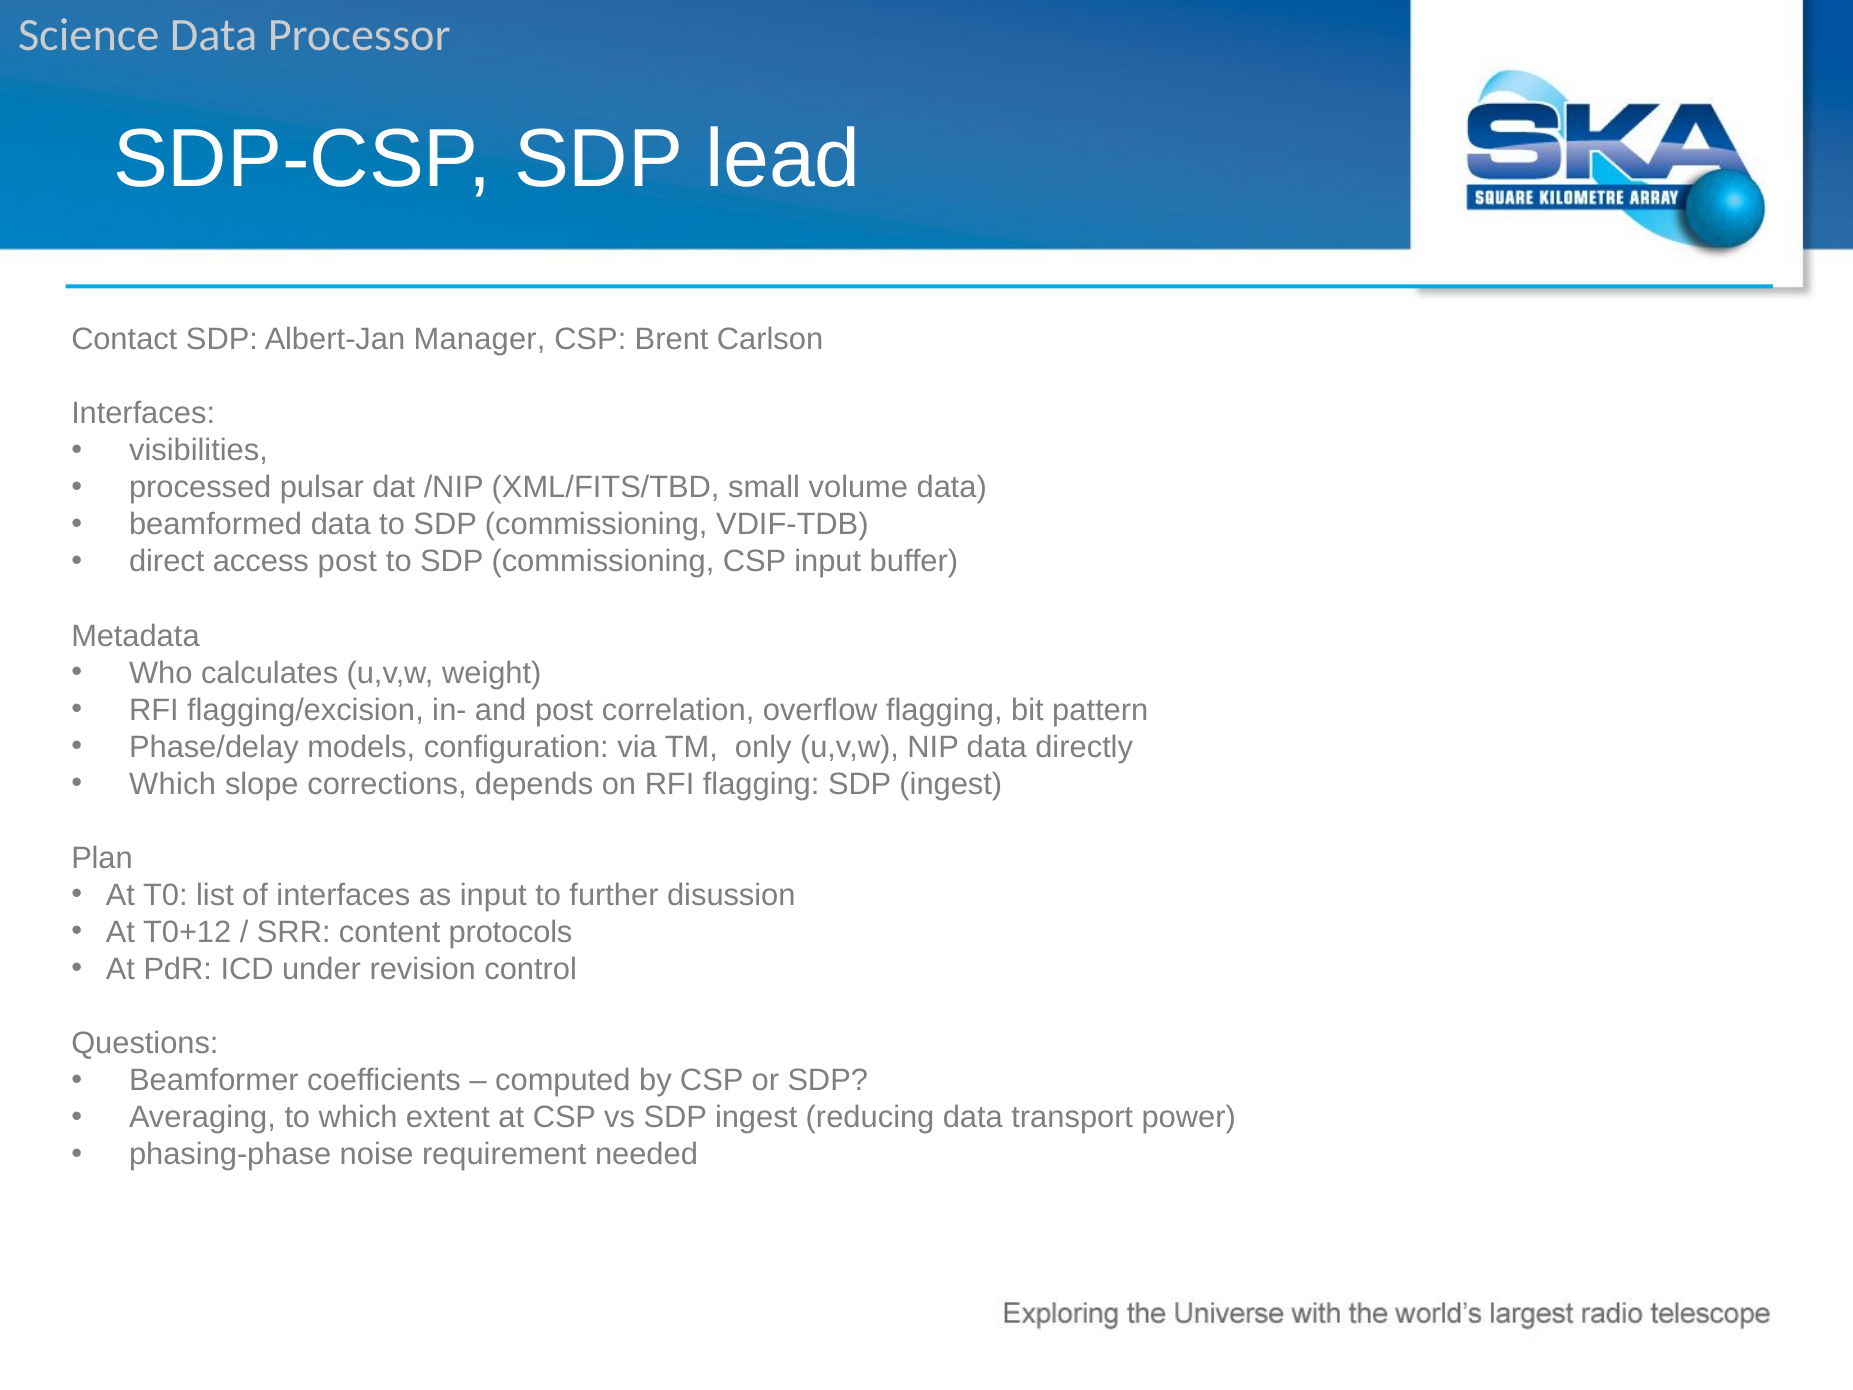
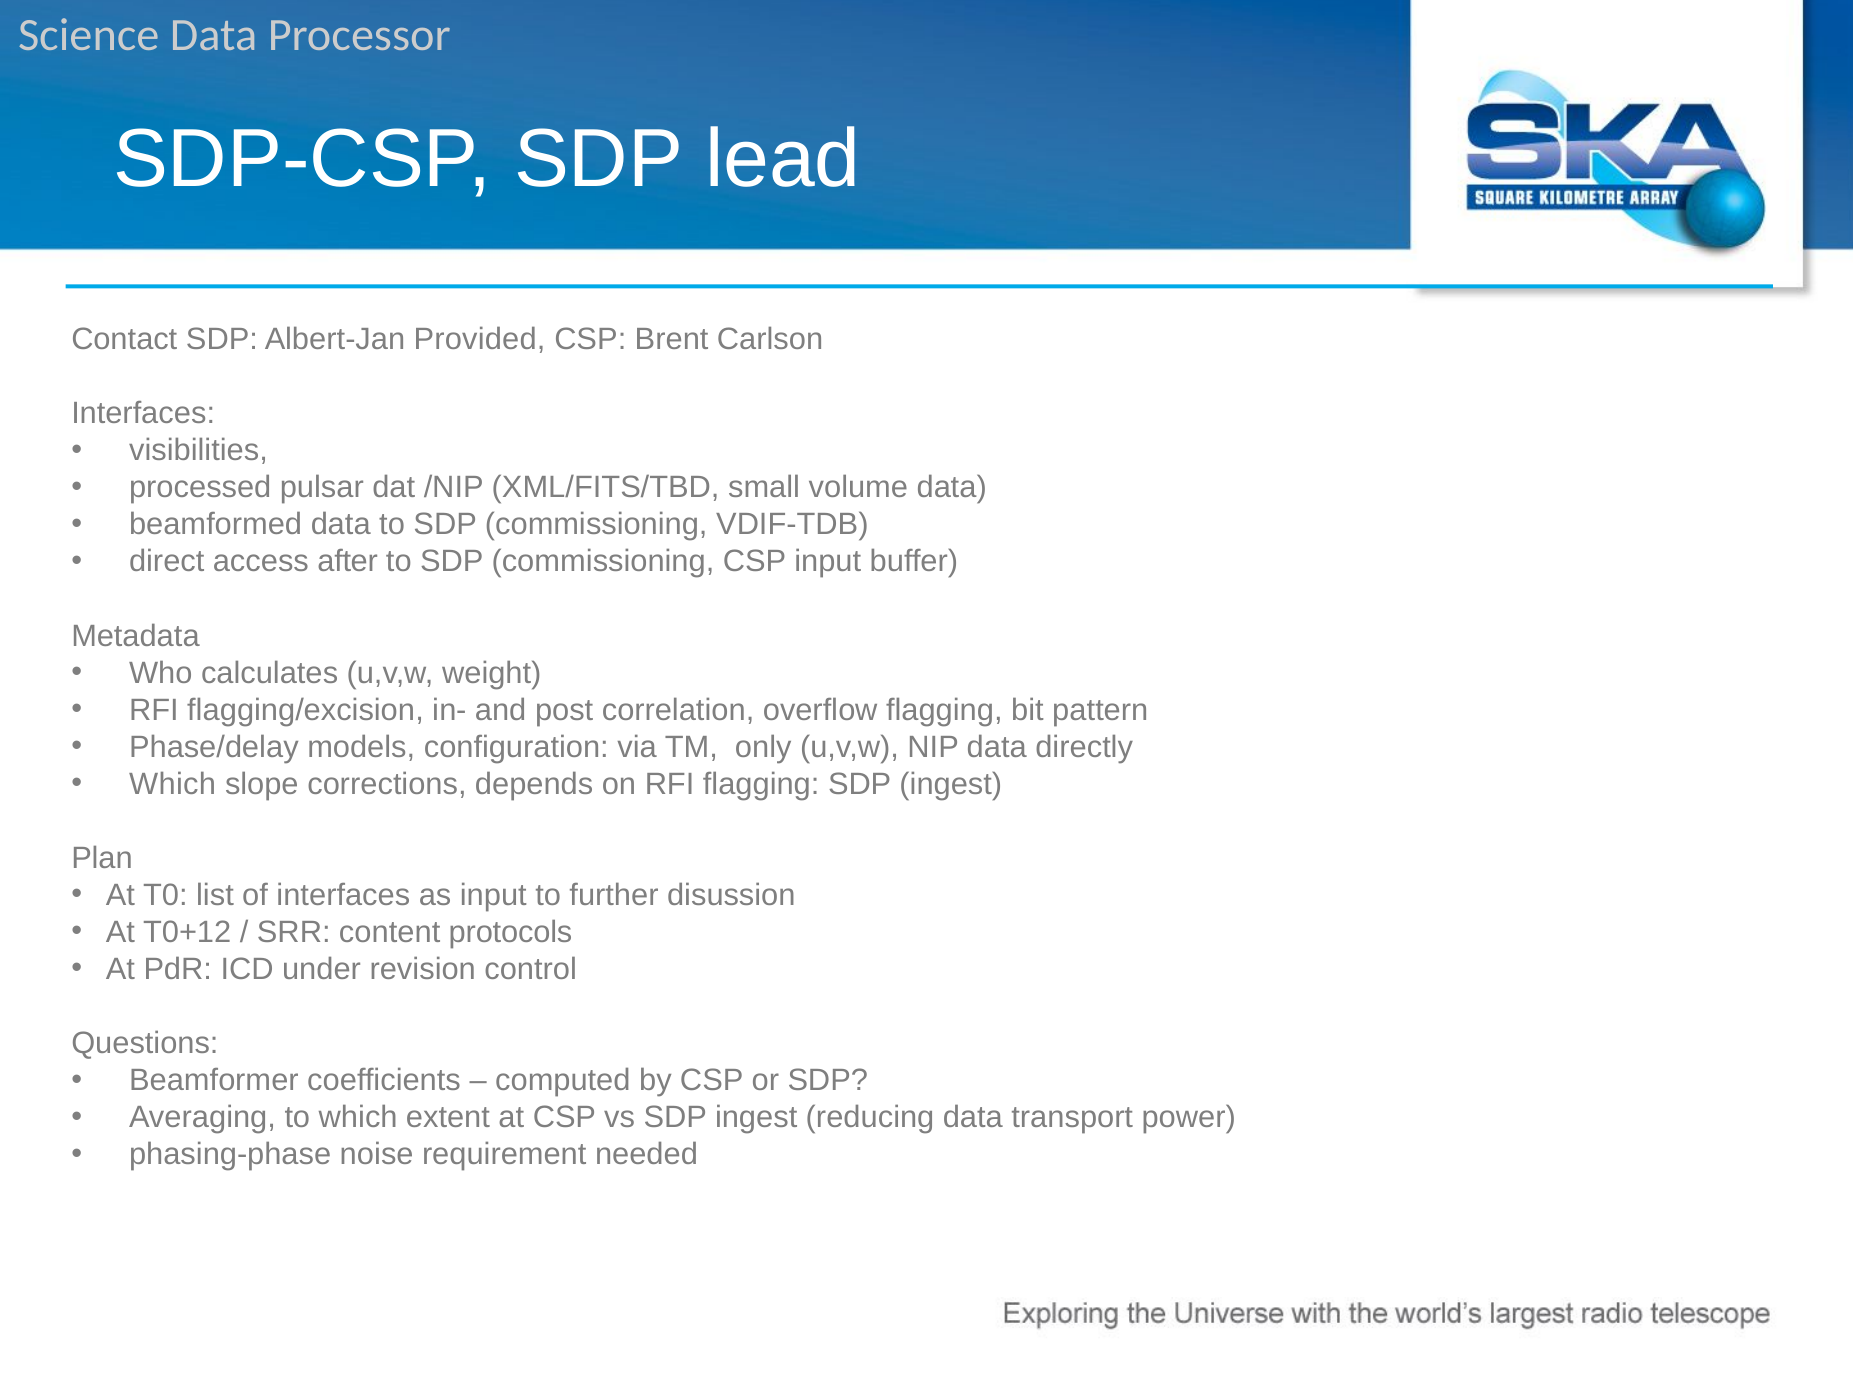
Manager: Manager -> Provided (480, 339)
access post: post -> after (348, 562)
